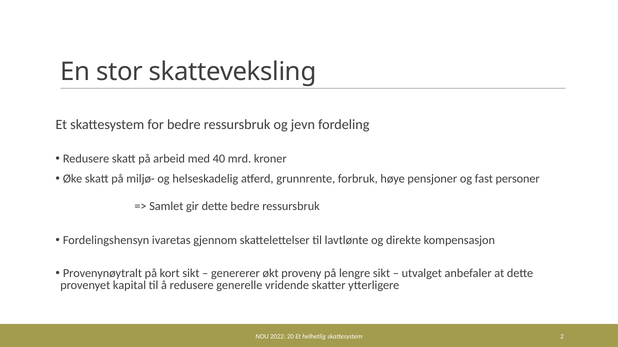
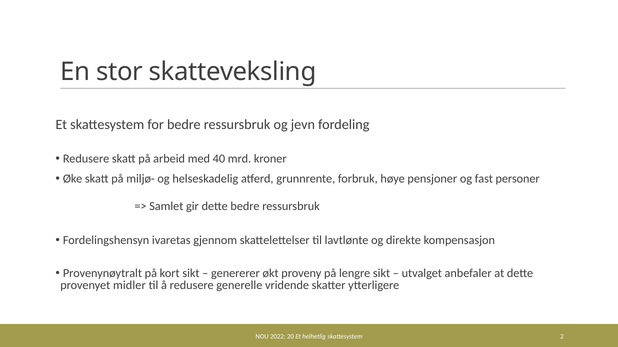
kapital: kapital -> midler (129, 286)
